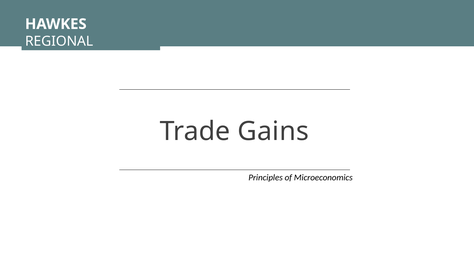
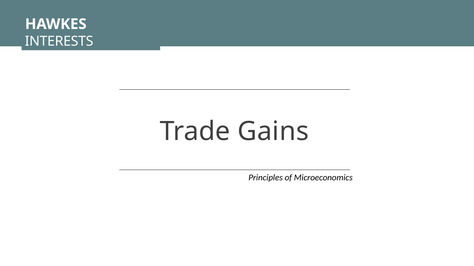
REGIONAL: REGIONAL -> INTERESTS (59, 41)
